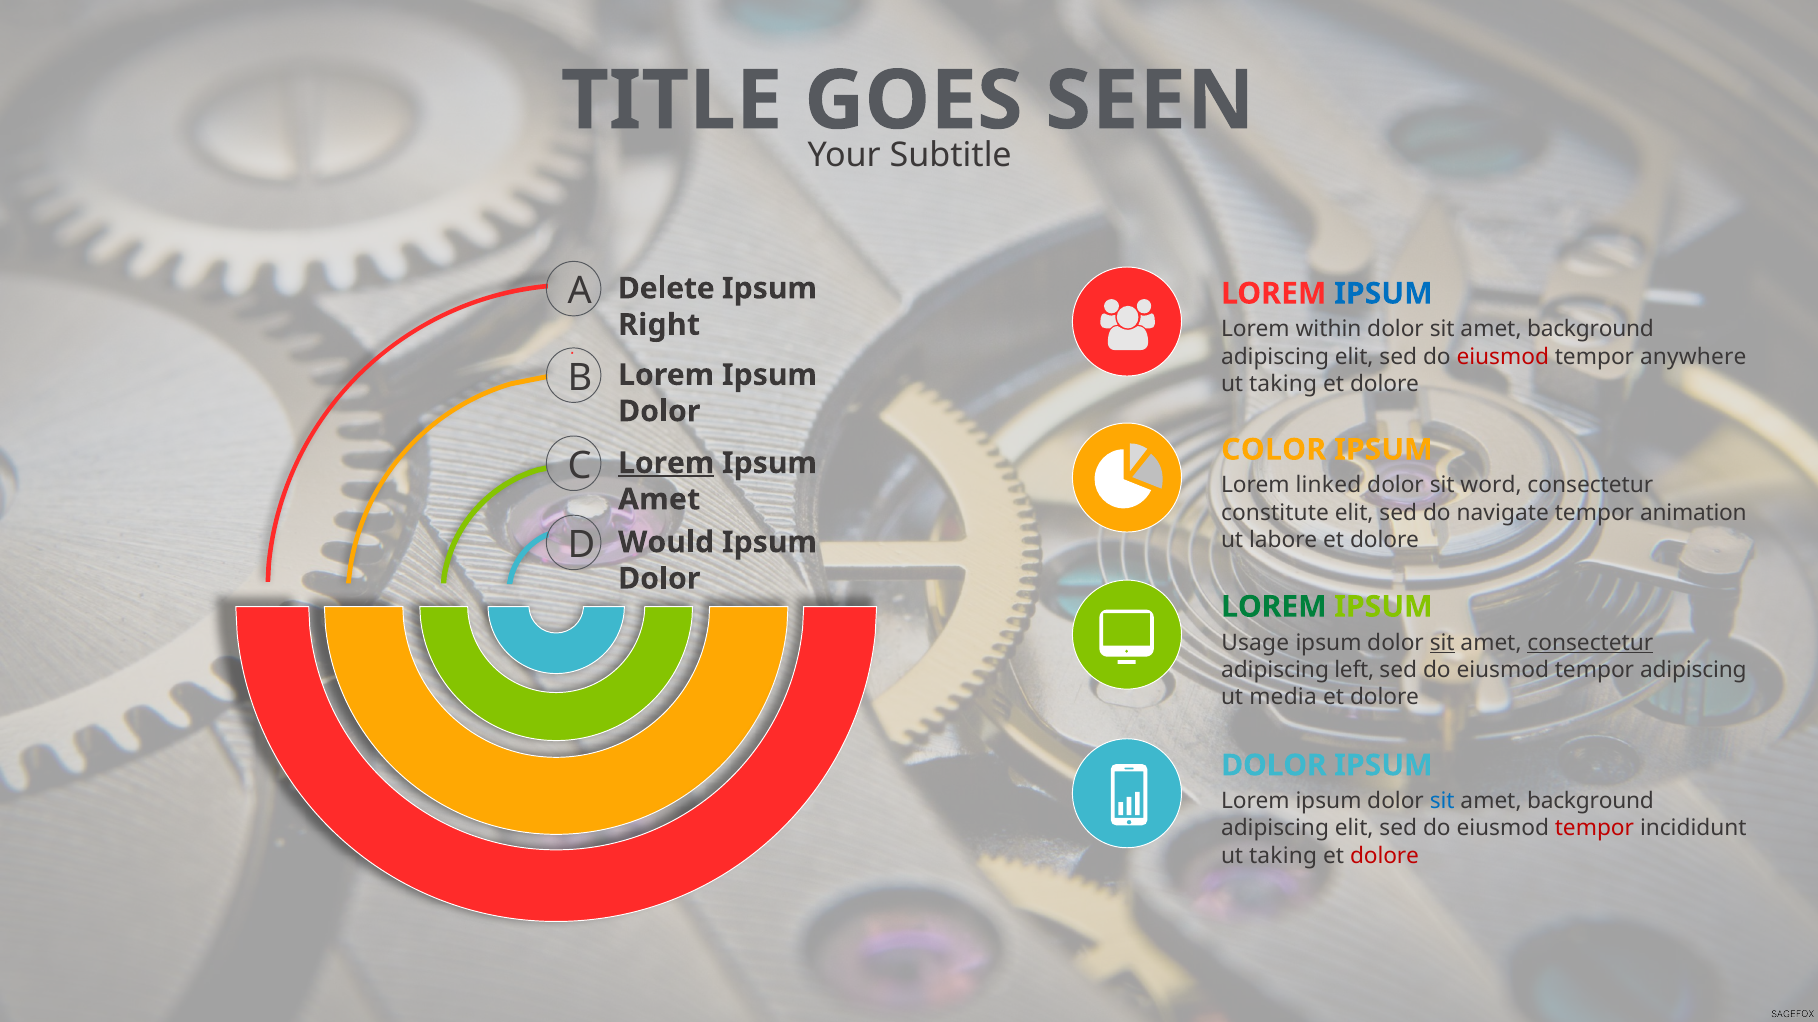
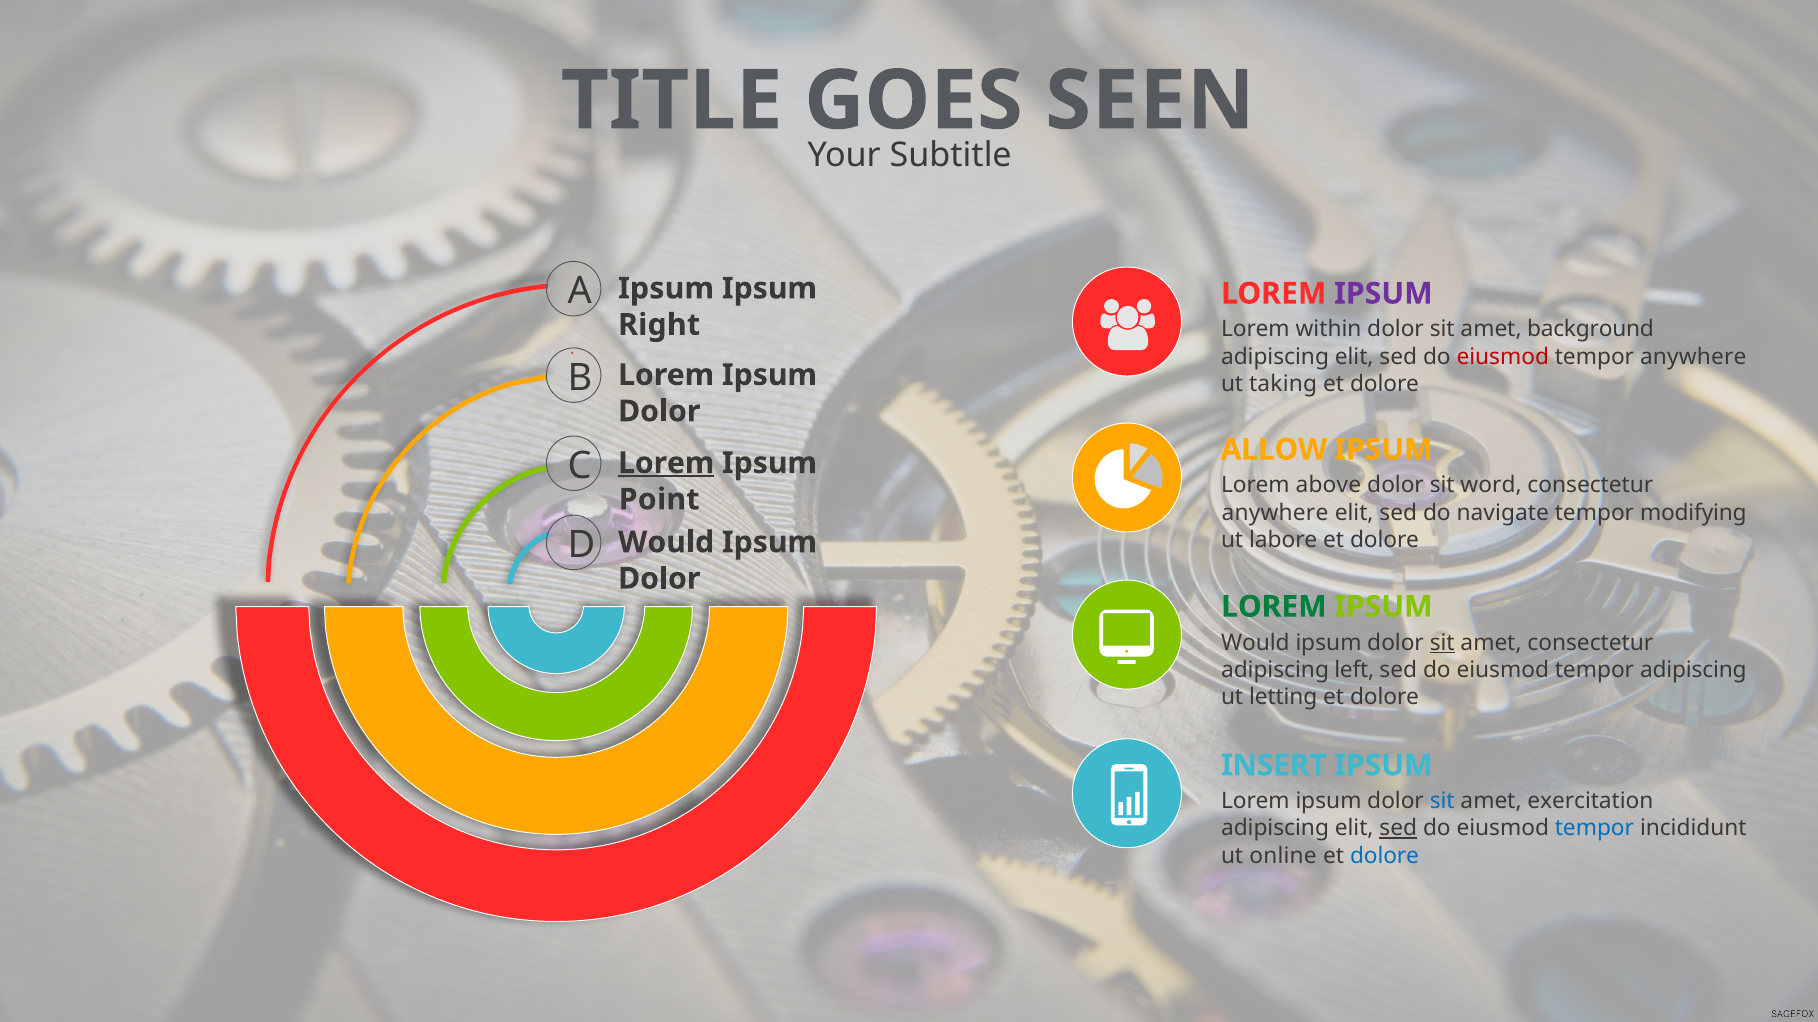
Delete: Delete -> Ipsum (666, 289)
IPSUM colour: blue -> purple (1383, 294)
COLOR: COLOR -> ALLOW (1274, 450)
linked: linked -> above (1328, 486)
Amet: Amet -> Point (659, 500)
constitute: constitute -> anywhere (1275, 513)
animation: animation -> modifying (1693, 513)
Usage: Usage -> Would (1255, 643)
consectetur underline: present -> none (1590, 643)
media: media -> letting (1283, 697)
DOLOR: DOLOR -> INSERT (1274, 766)
background: background -> exercitation (1590, 802)
sed underline: none -> present (1398, 829)
tempor colour: red -> blue (1594, 829)
taking: taking -> online (1283, 856)
dolore colour: red -> blue (1385, 856)
